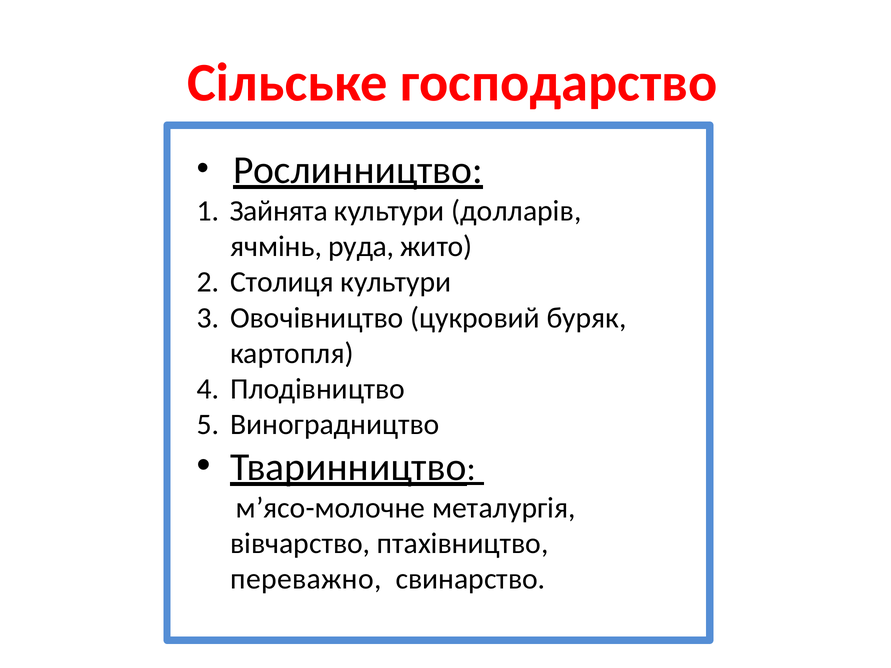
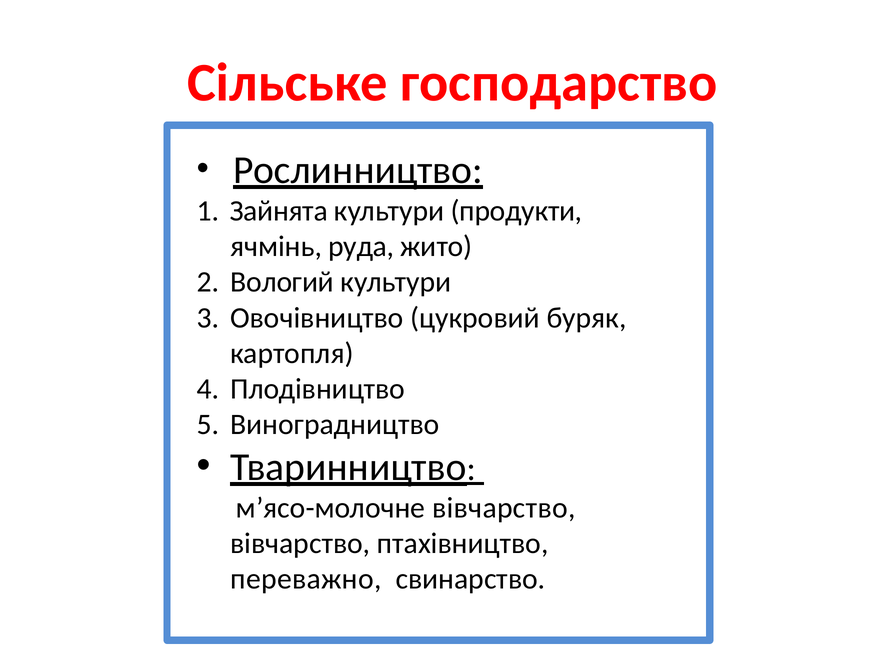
долларів: долларів -> продукти (517, 211)
Столиця: Столиця -> Вологий (282, 282)
м’ясо-молочне металургія: металургія -> вівчарство (504, 508)
